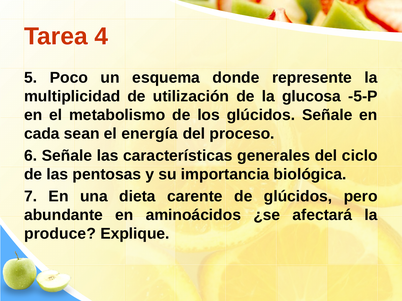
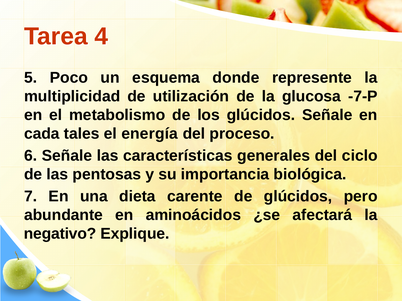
-5-P: -5-P -> -7-P (363, 97)
sean: sean -> tales (82, 134)
produce: produce -> negativo (60, 234)
